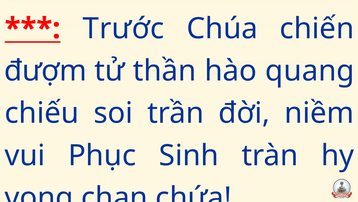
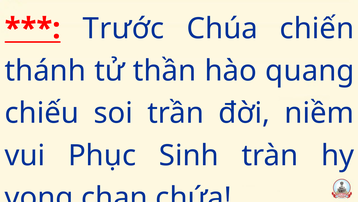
đượm: đượm -> thánh (45, 71)
